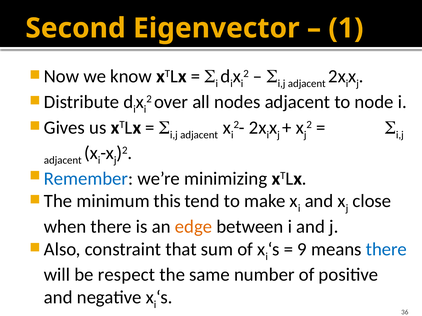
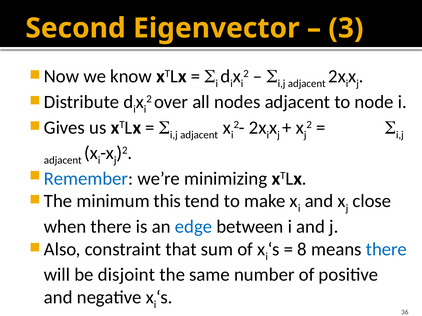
1: 1 -> 3 (346, 28)
edge colour: orange -> blue (194, 227)
9: 9 -> 8 (302, 250)
respect: respect -> disjoint (127, 275)
